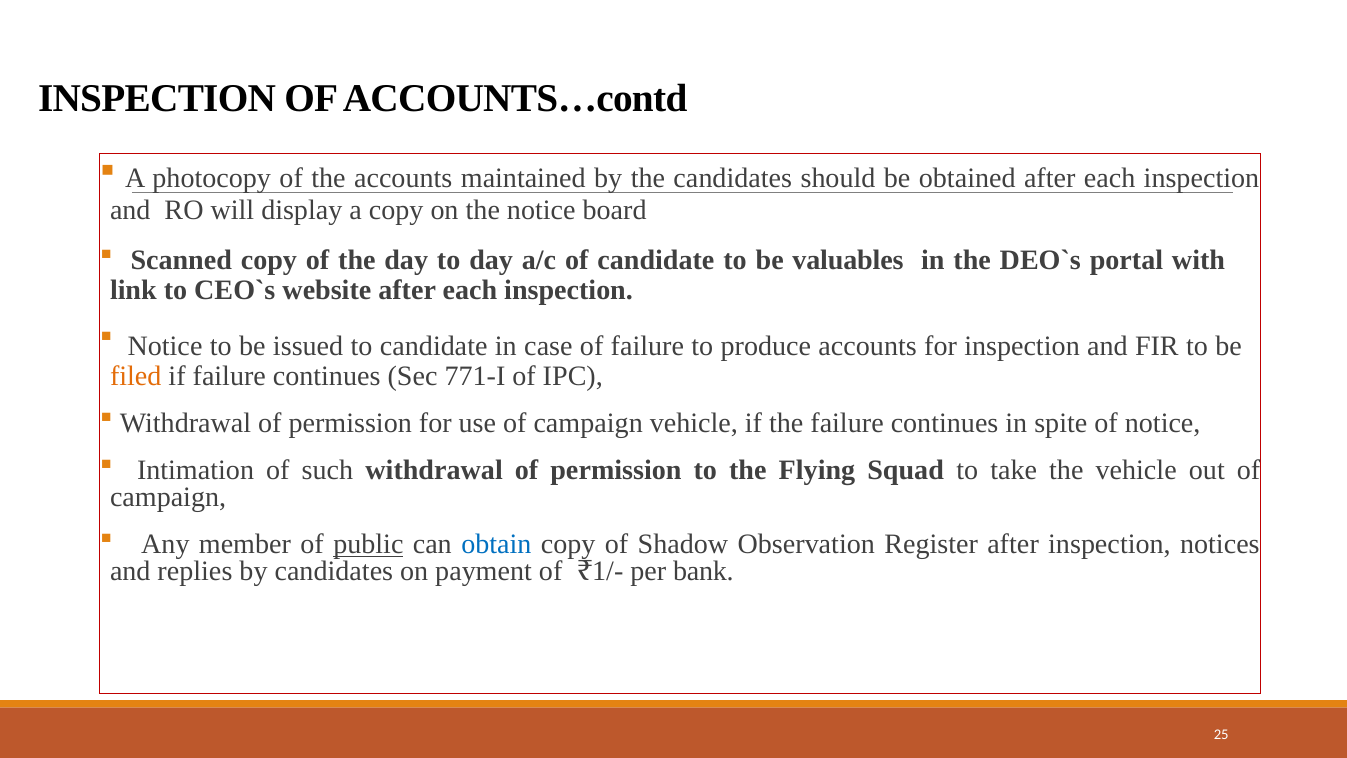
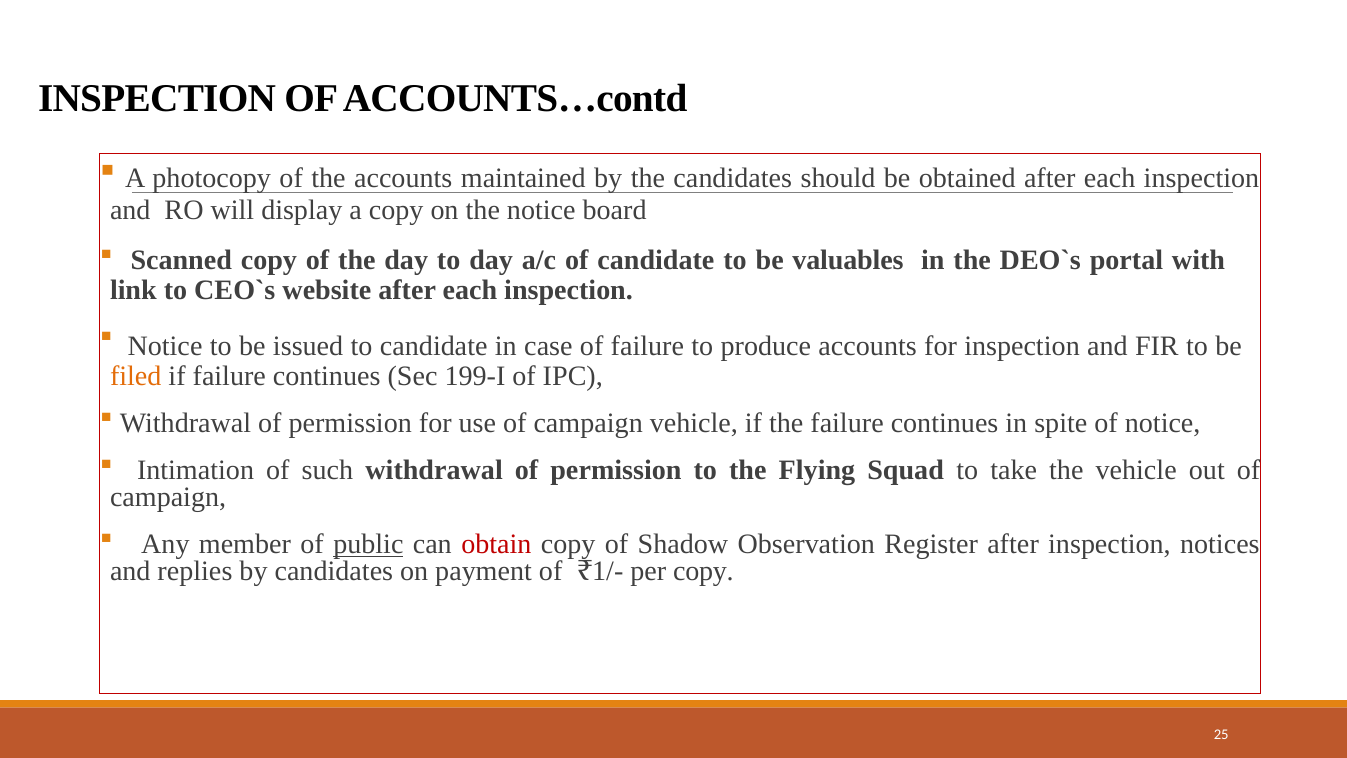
771-I: 771-I -> 199-I (475, 376)
obtain colour: blue -> red (496, 544)
per bank: bank -> copy (703, 571)
